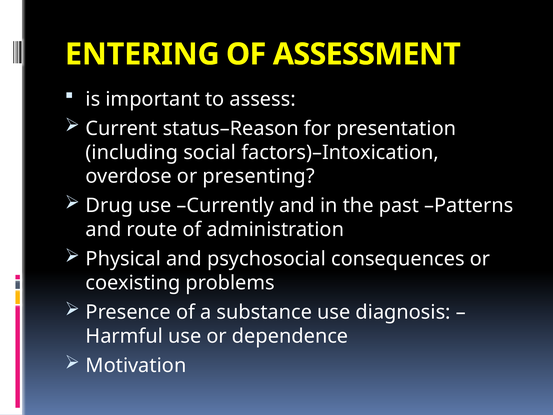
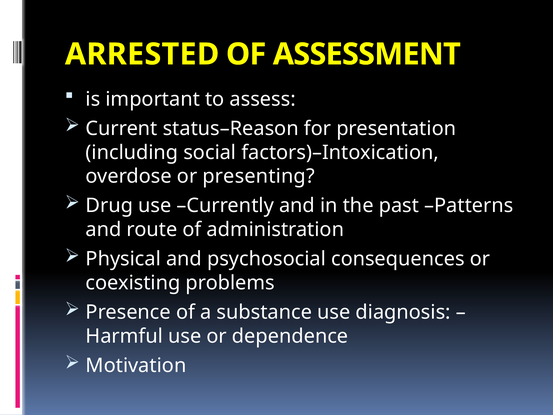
ENTERING: ENTERING -> ARRESTED (142, 54)
